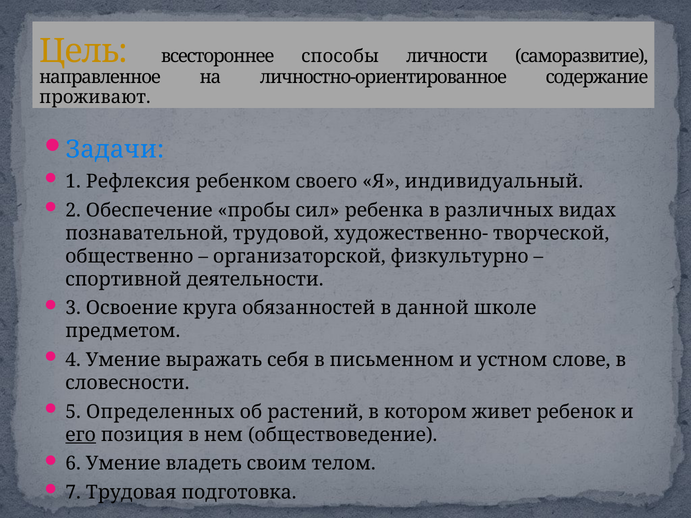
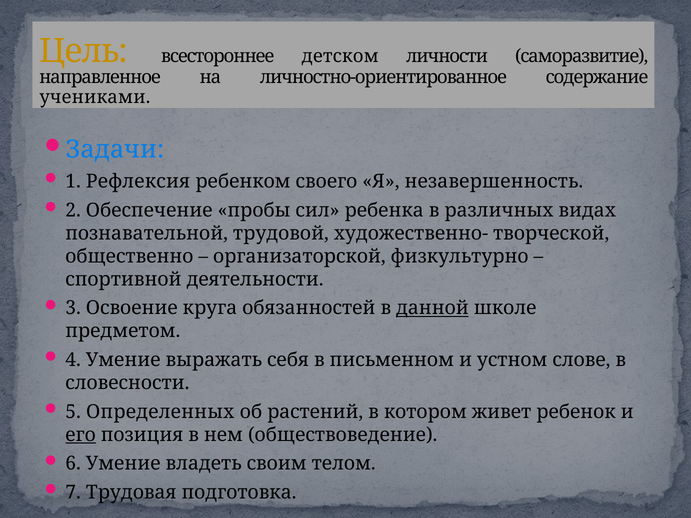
способы: способы -> детском (340, 56)
проживают: проживают -> учениками (95, 97)
индивидуальный: индивидуальный -> незавершенность (494, 182)
данной underline: none -> present (432, 308)
